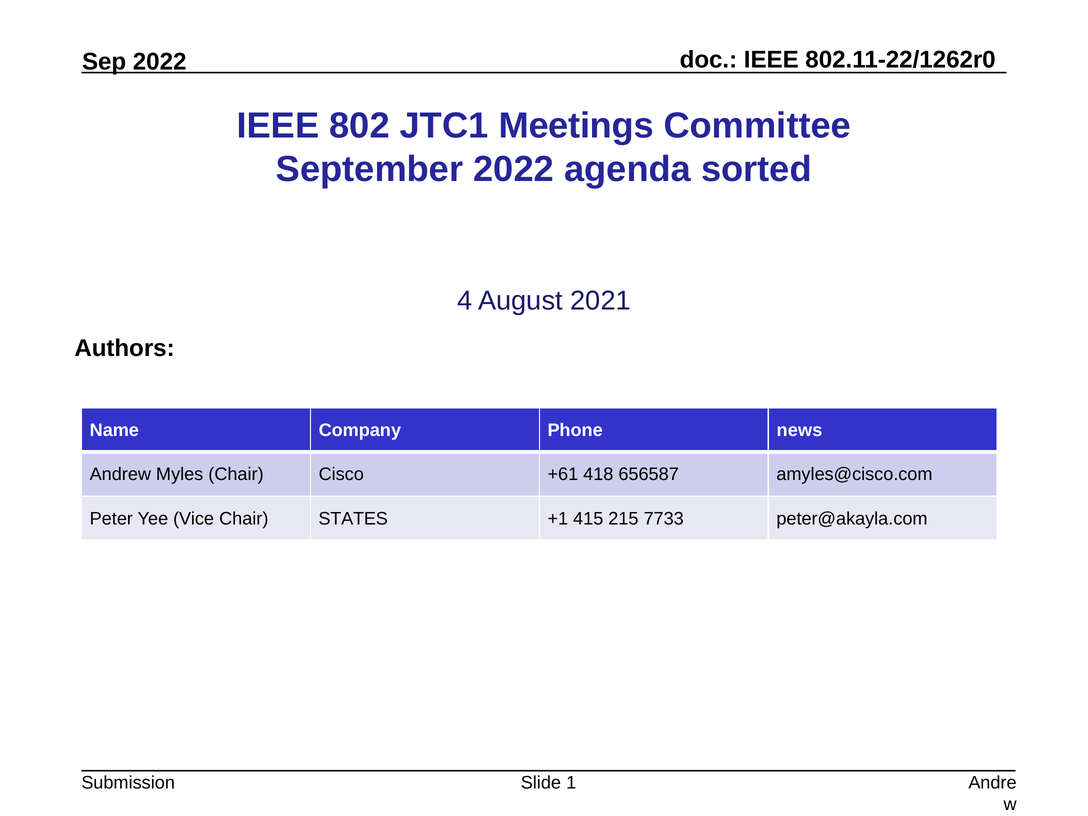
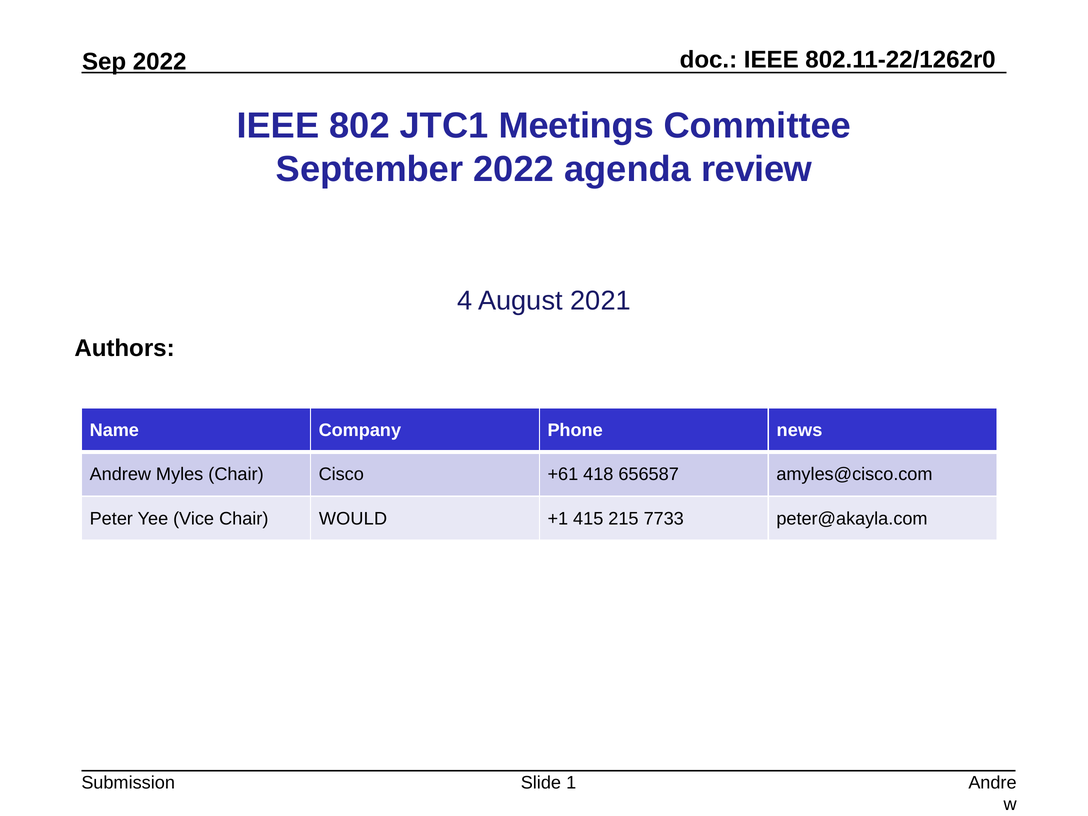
sorted: sorted -> review (757, 169)
STATES: STATES -> WOULD (353, 519)
